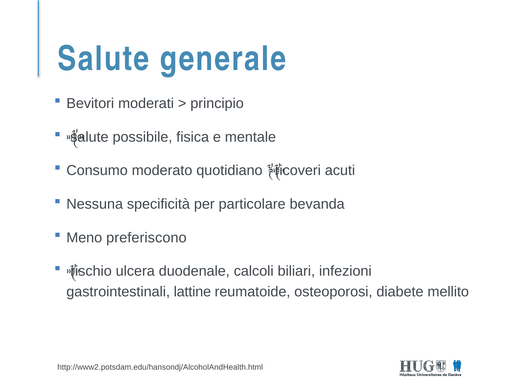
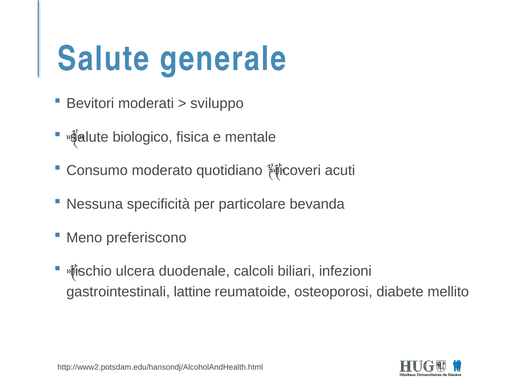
principio: principio -> sviluppo (217, 103)
possibile: possibile -> biologico (143, 137)
